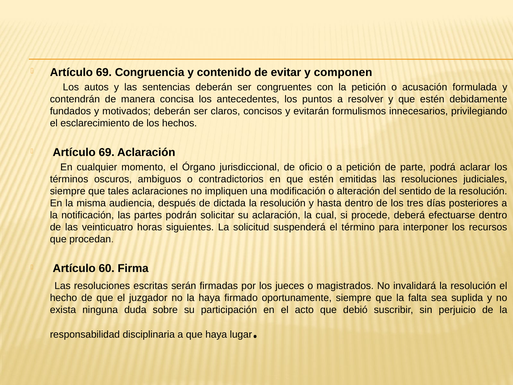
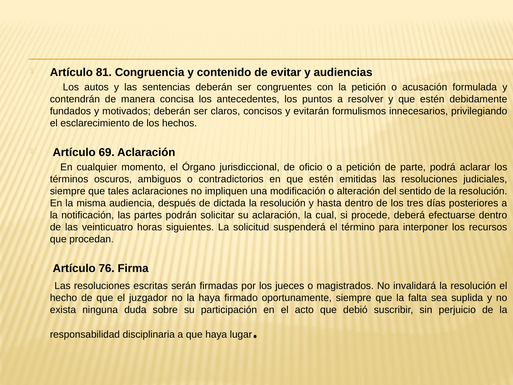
69: 69 -> 81 (104, 72)
componen: componen -> audiencias (343, 72)
60: 60 -> 76 (107, 268)
